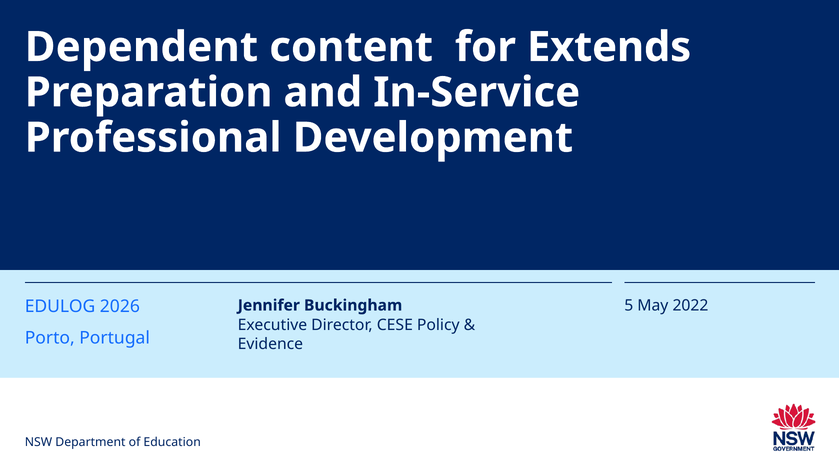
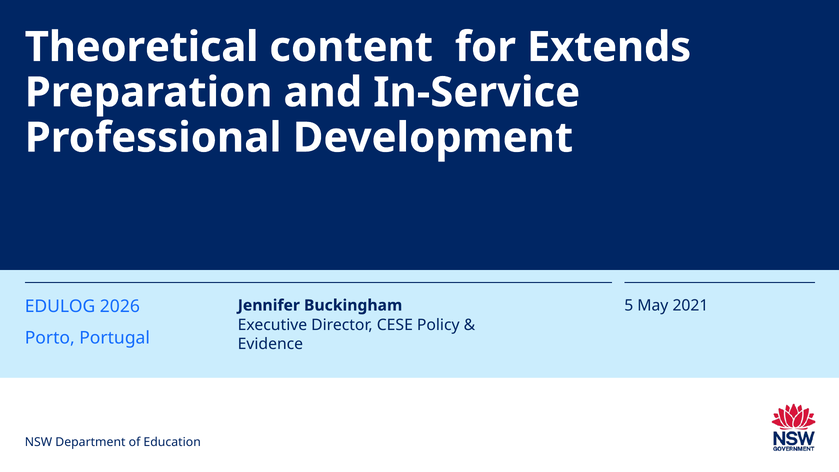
Dependent: Dependent -> Theoretical (142, 47)
2022: 2022 -> 2021 (690, 305)
